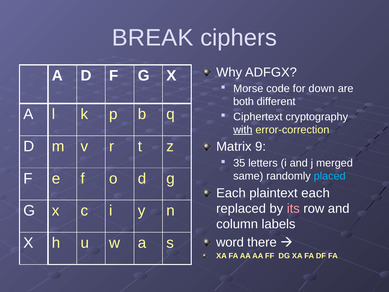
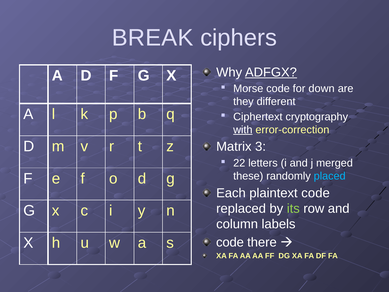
ADFGX underline: none -> present (271, 72)
both: both -> they (243, 101)
9: 9 -> 3 (261, 147)
35: 35 -> 22 (239, 163)
same: same -> these (248, 176)
plaintext each: each -> code (316, 193)
its colour: pink -> light green (293, 208)
word: word -> code (230, 242)
